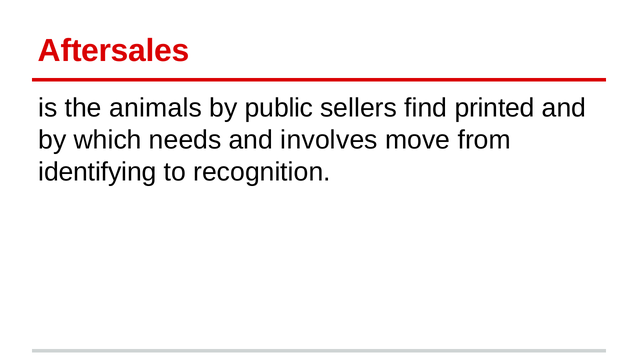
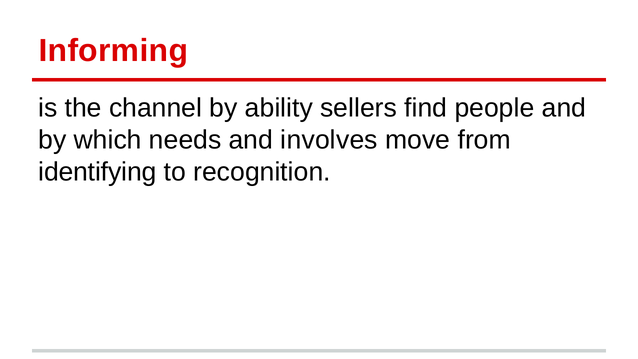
Aftersales: Aftersales -> Informing (113, 51)
animals: animals -> channel (156, 108)
public: public -> ability (279, 108)
printed: printed -> people (494, 108)
